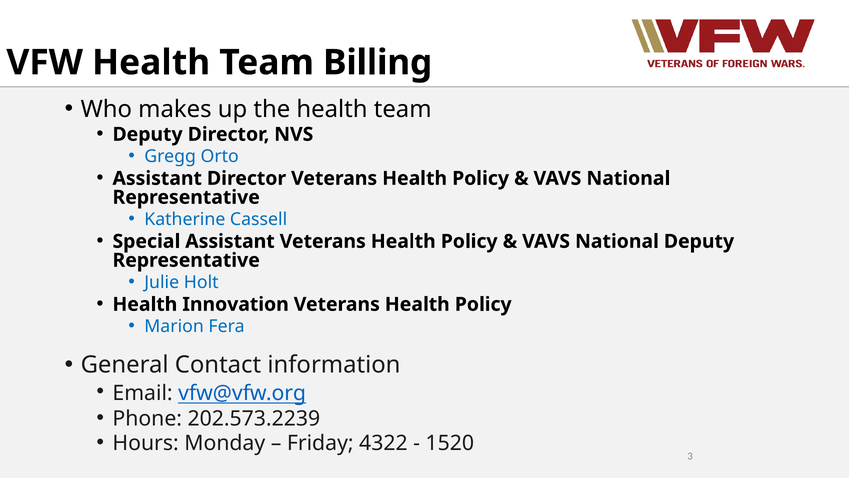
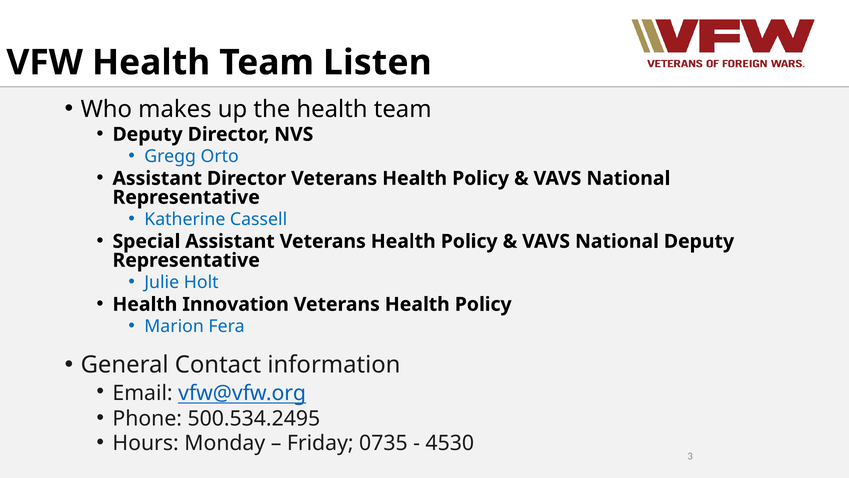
Billing: Billing -> Listen (377, 63)
202.573.2239: 202.573.2239 -> 500.534.2495 (254, 418)
4322: 4322 -> 0735 (383, 443)
1520: 1520 -> 4530 (450, 443)
